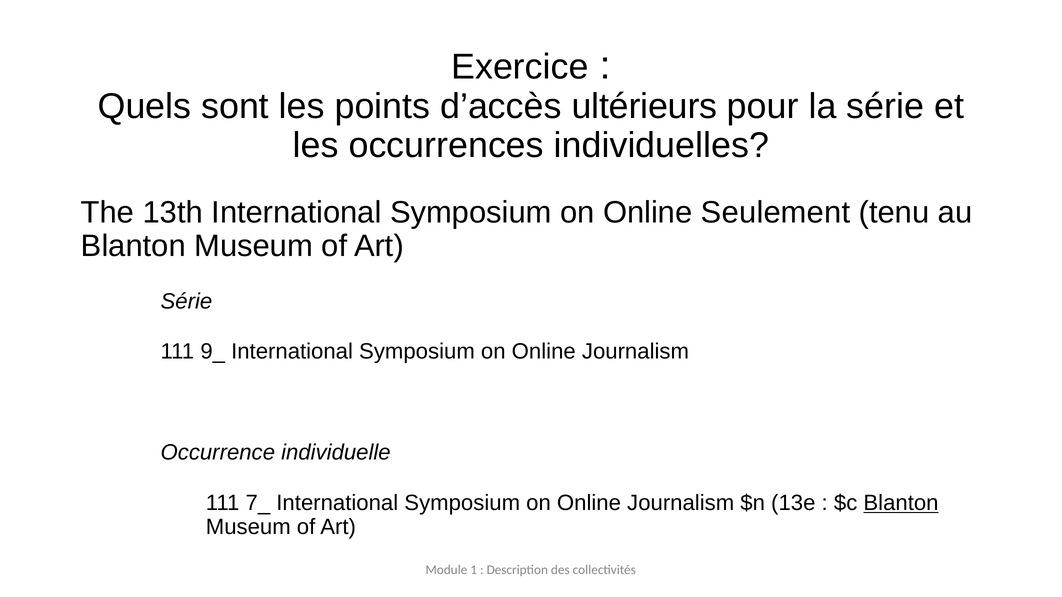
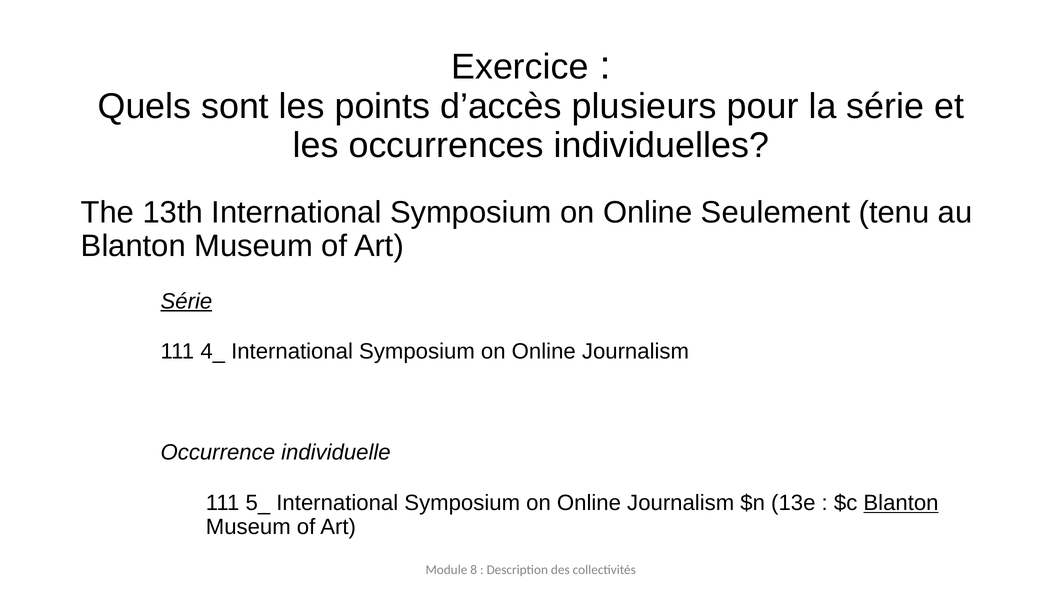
ultérieurs: ultérieurs -> plusieurs (644, 107)
Série underline: none -> present (186, 301)
9_: 9_ -> 4_ (213, 352)
7_: 7_ -> 5_ (258, 503)
1: 1 -> 8 (474, 570)
